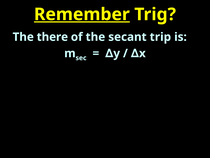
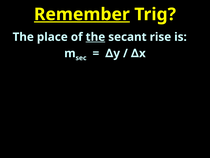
there: there -> place (52, 37)
the underline: none -> present (95, 37)
trip: trip -> rise (160, 37)
